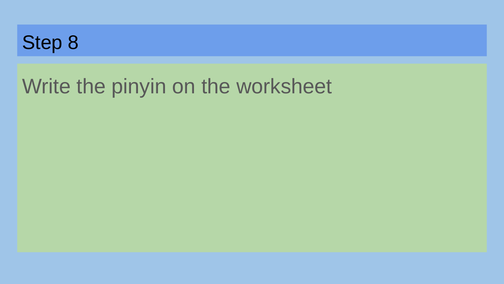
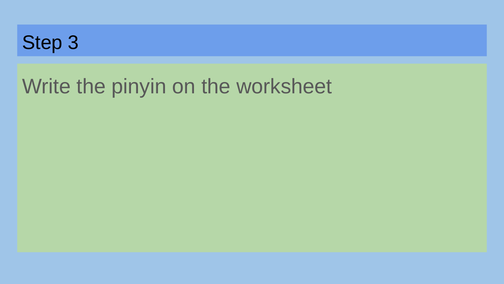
8: 8 -> 3 (73, 43)
